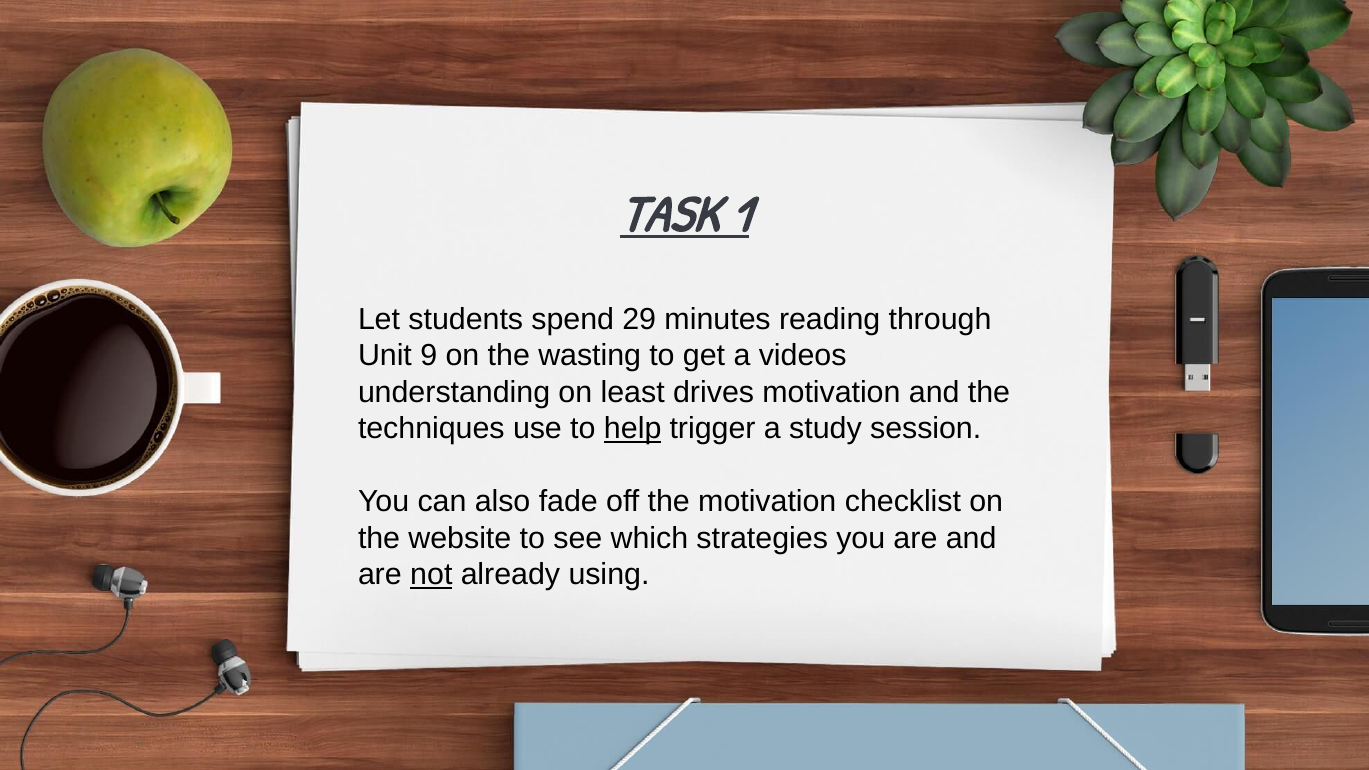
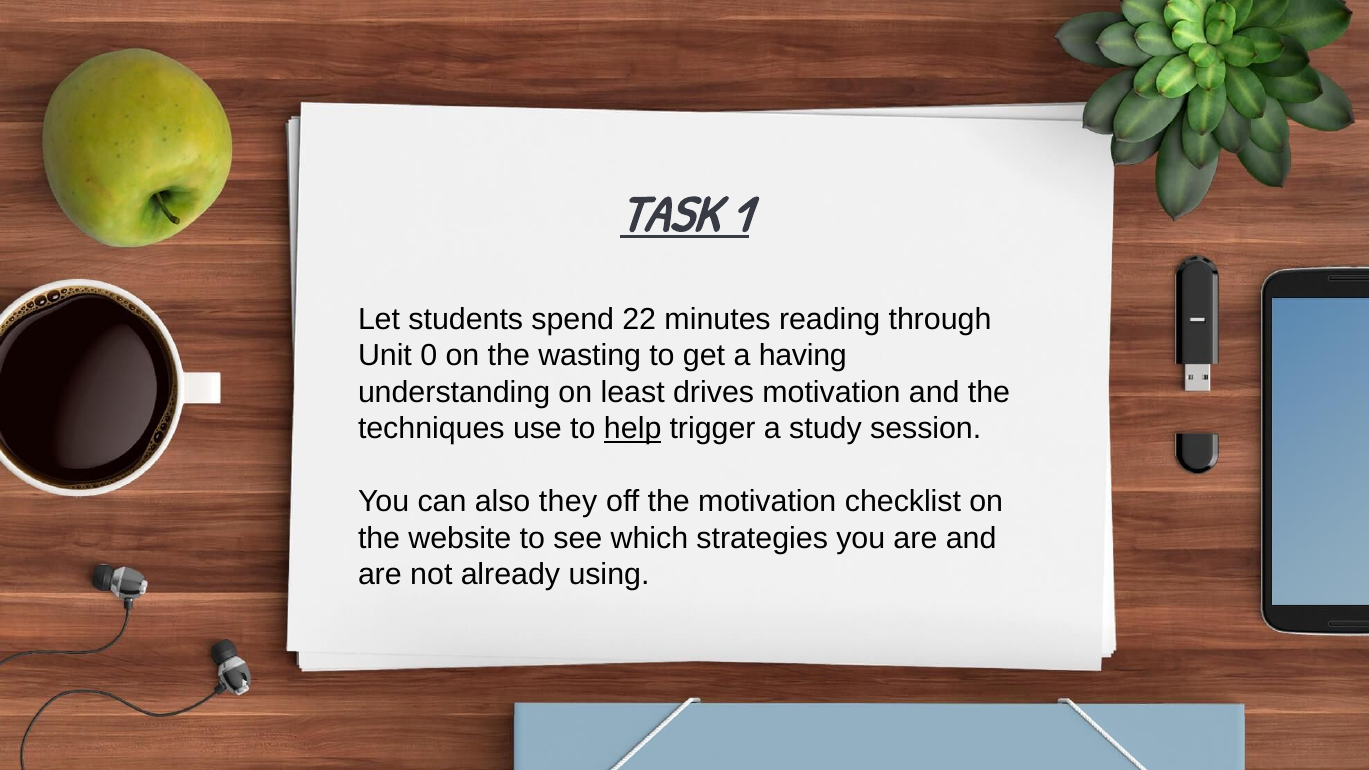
29: 29 -> 22 (639, 319)
9: 9 -> 0 (429, 356)
videos: videos -> having (803, 356)
fade: fade -> they (568, 502)
not underline: present -> none (431, 575)
